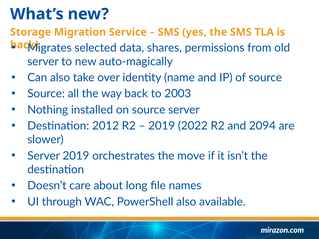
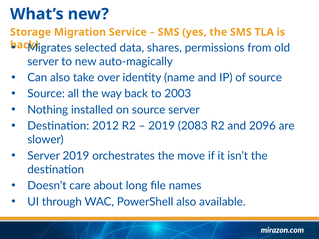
2022: 2022 -> 2083 (193, 126)
2094: 2094 -> 2096 (262, 126)
